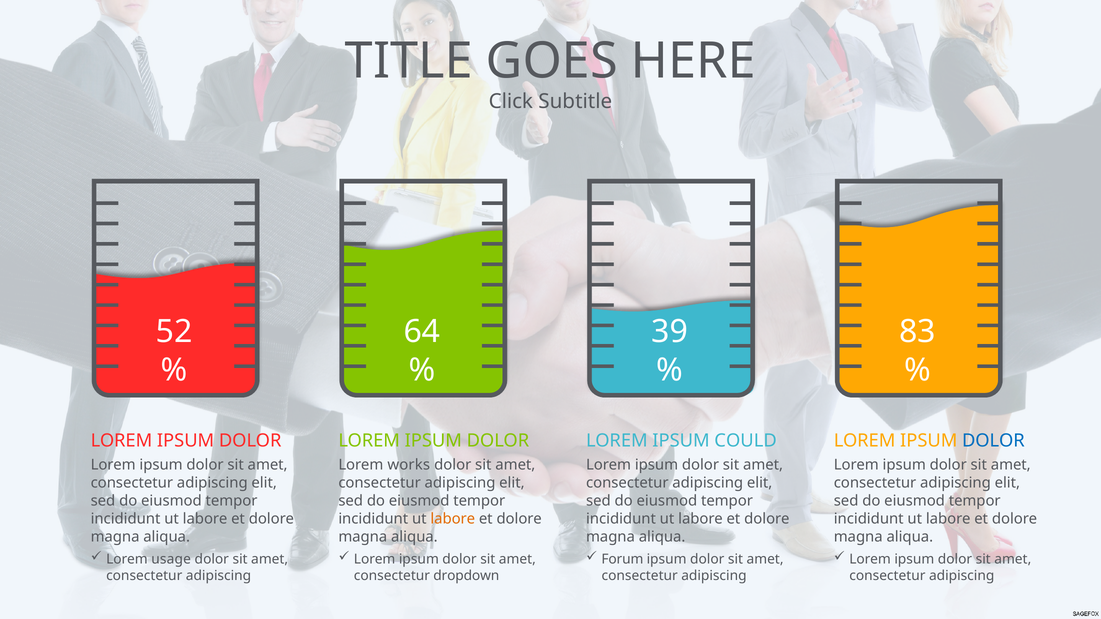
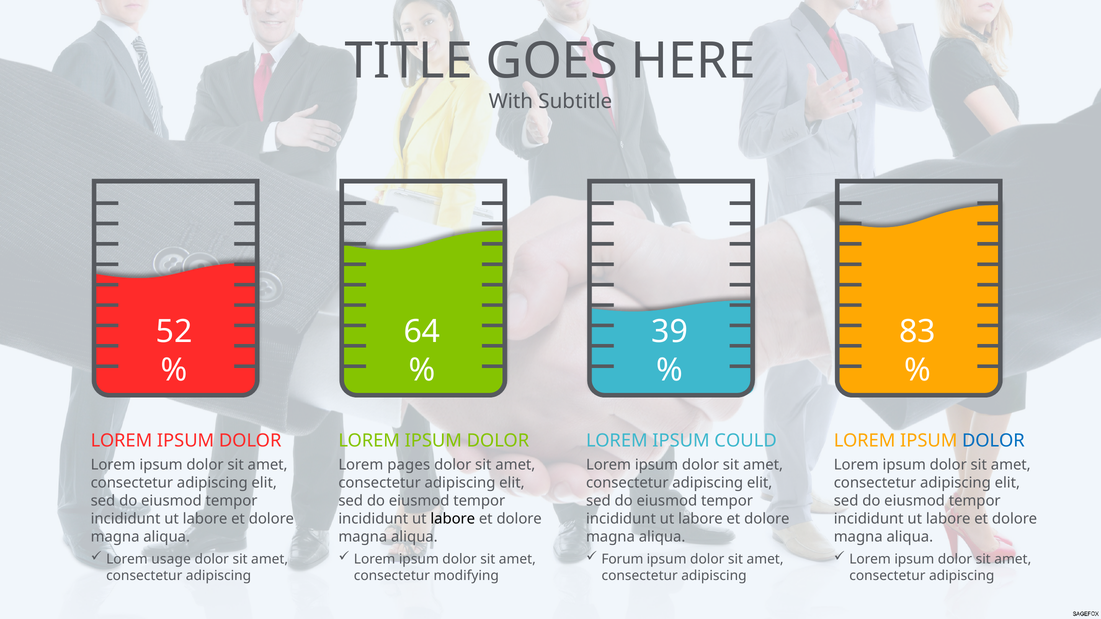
Click: Click -> With (511, 102)
works: works -> pages (409, 465)
labore colour: orange -> black (453, 519)
dropdown: dropdown -> modifying (466, 576)
